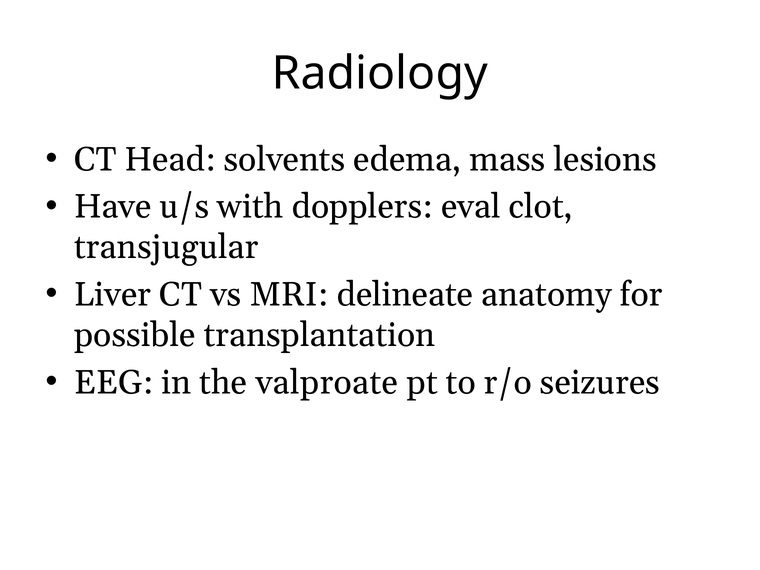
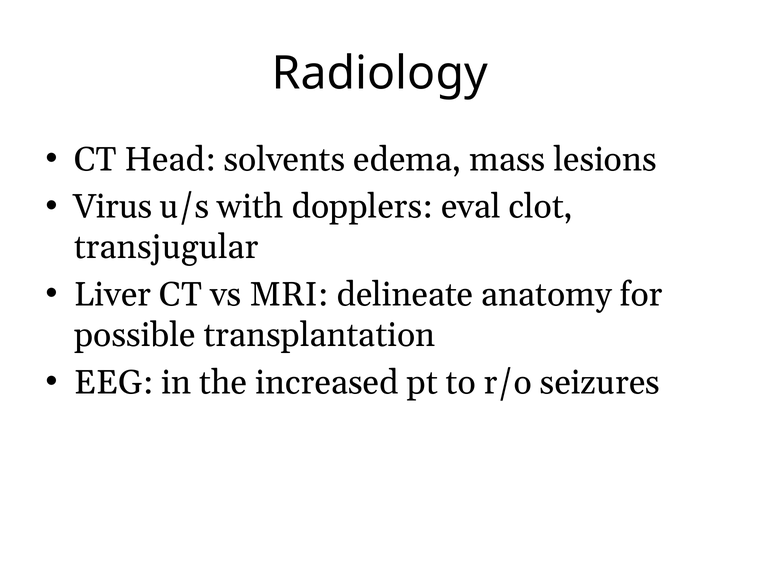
Have: Have -> Virus (113, 207)
valproate: valproate -> increased (327, 382)
